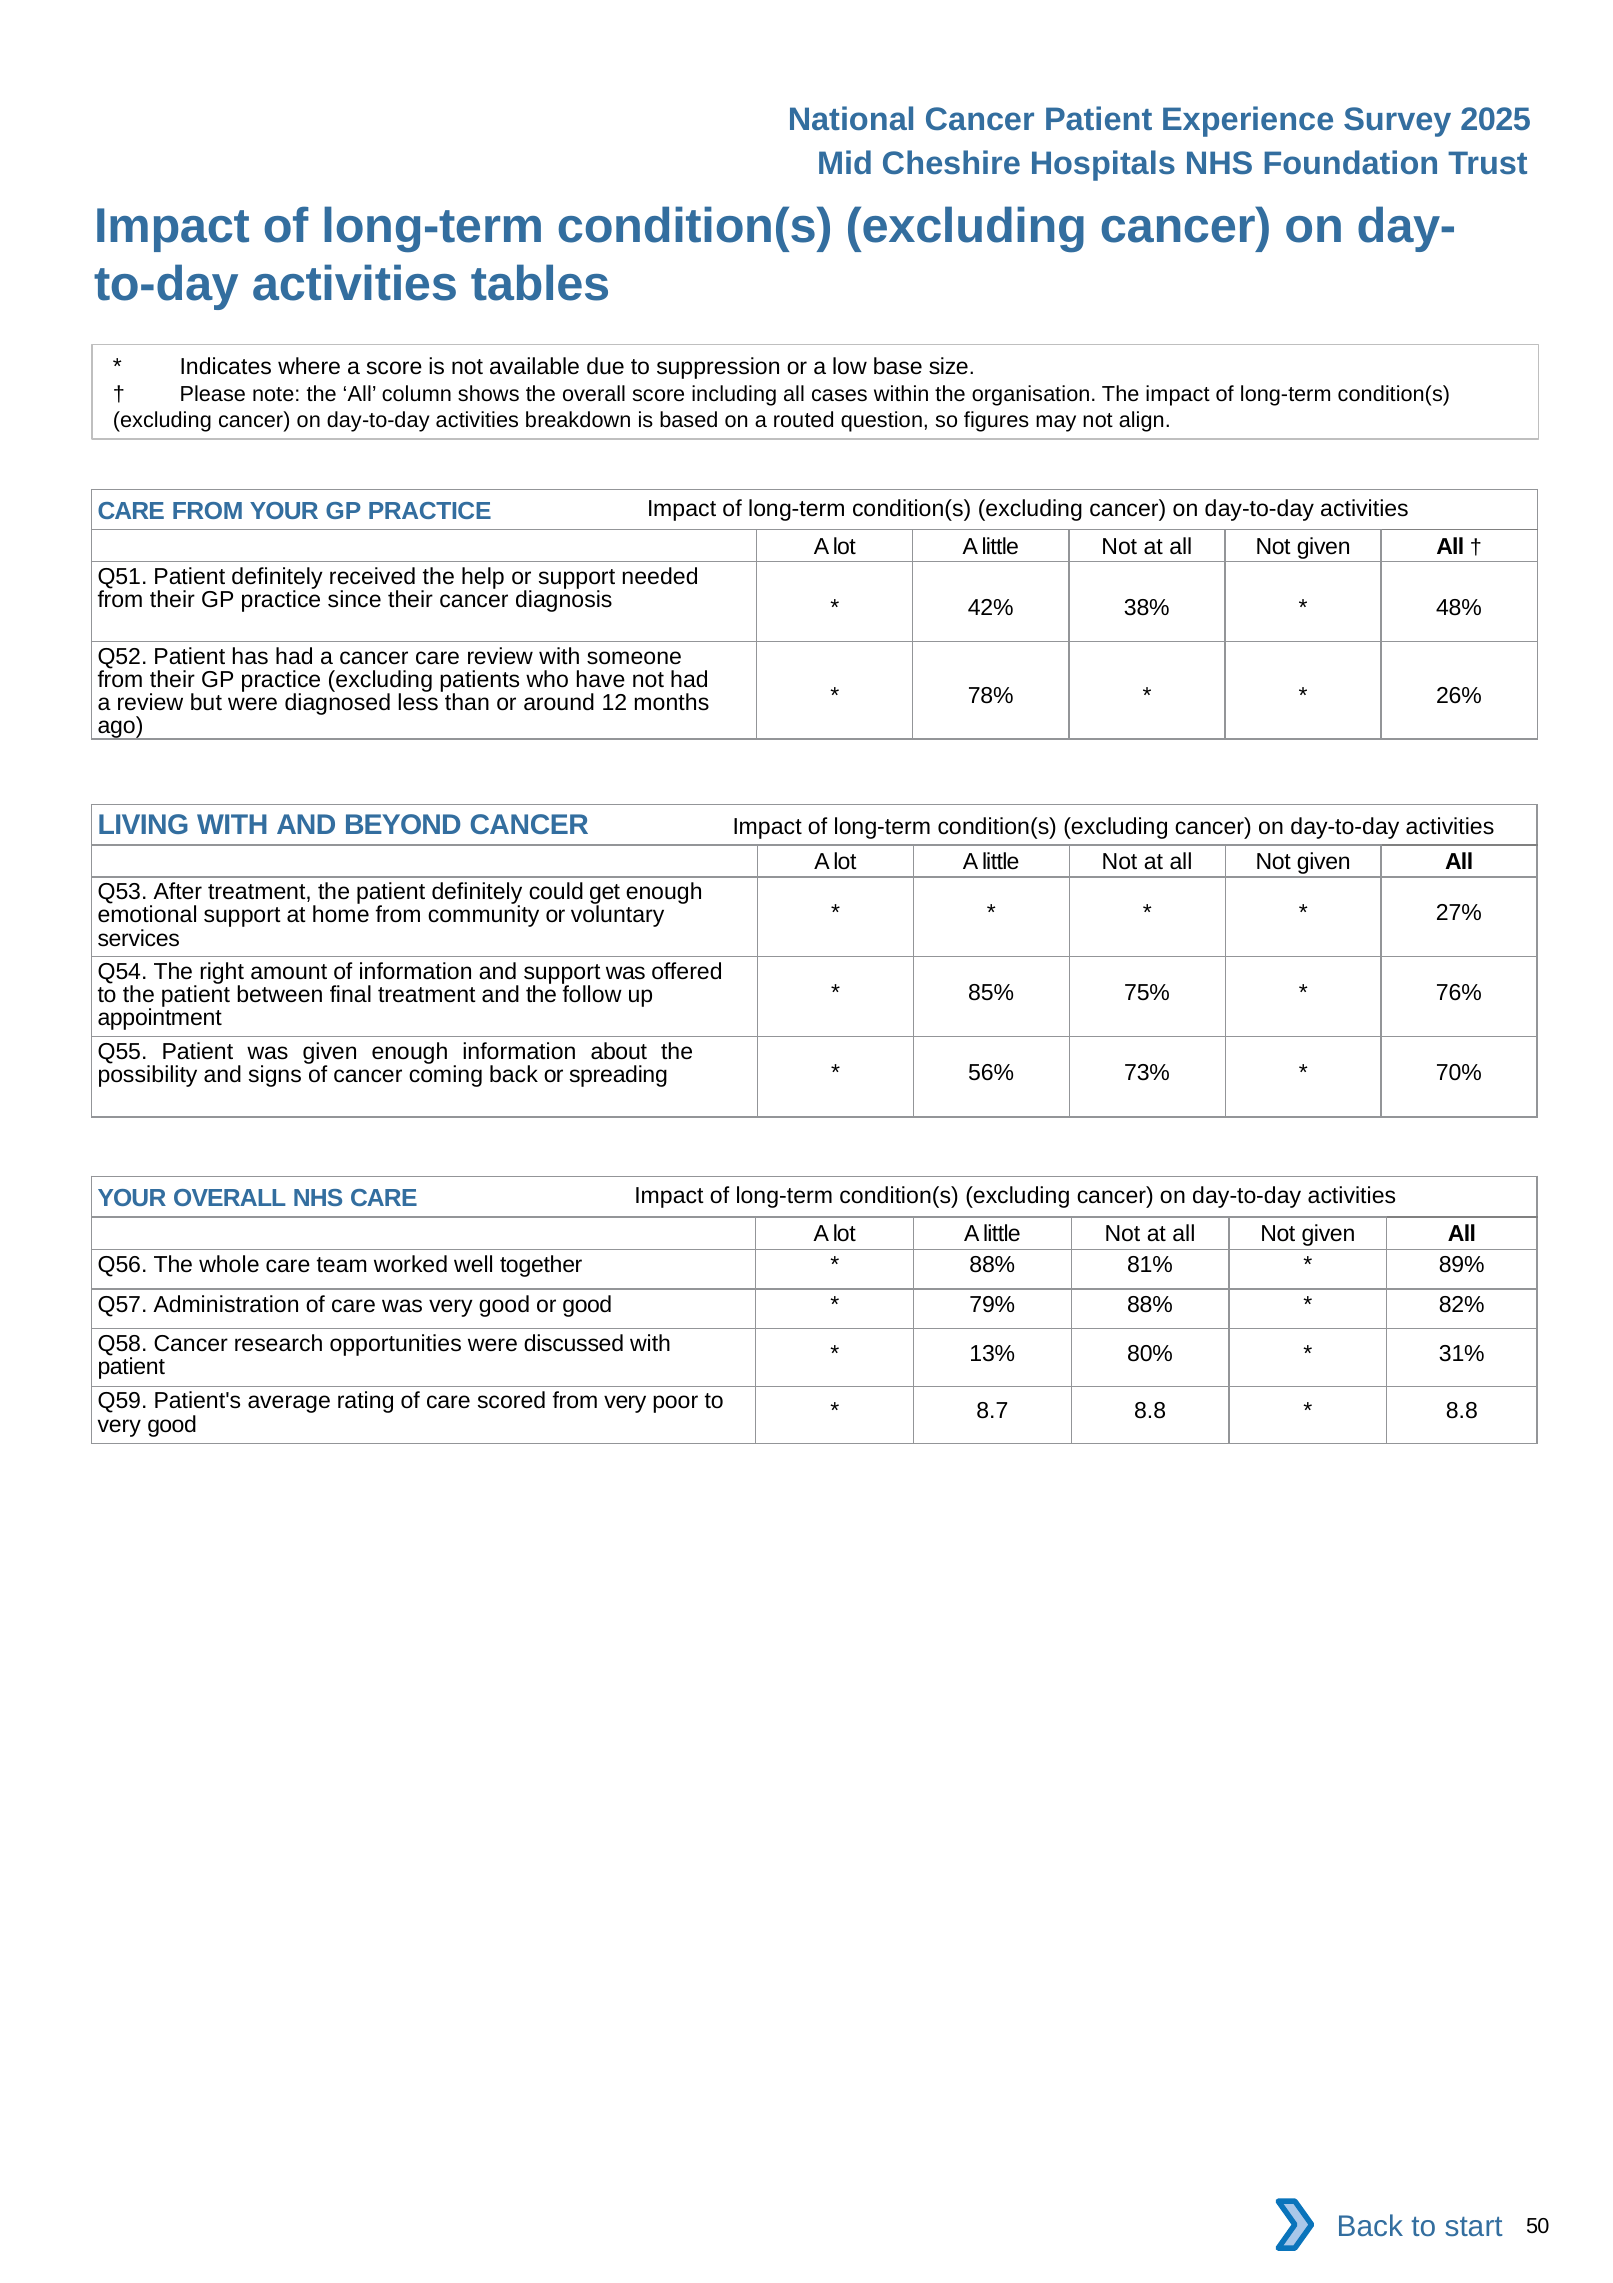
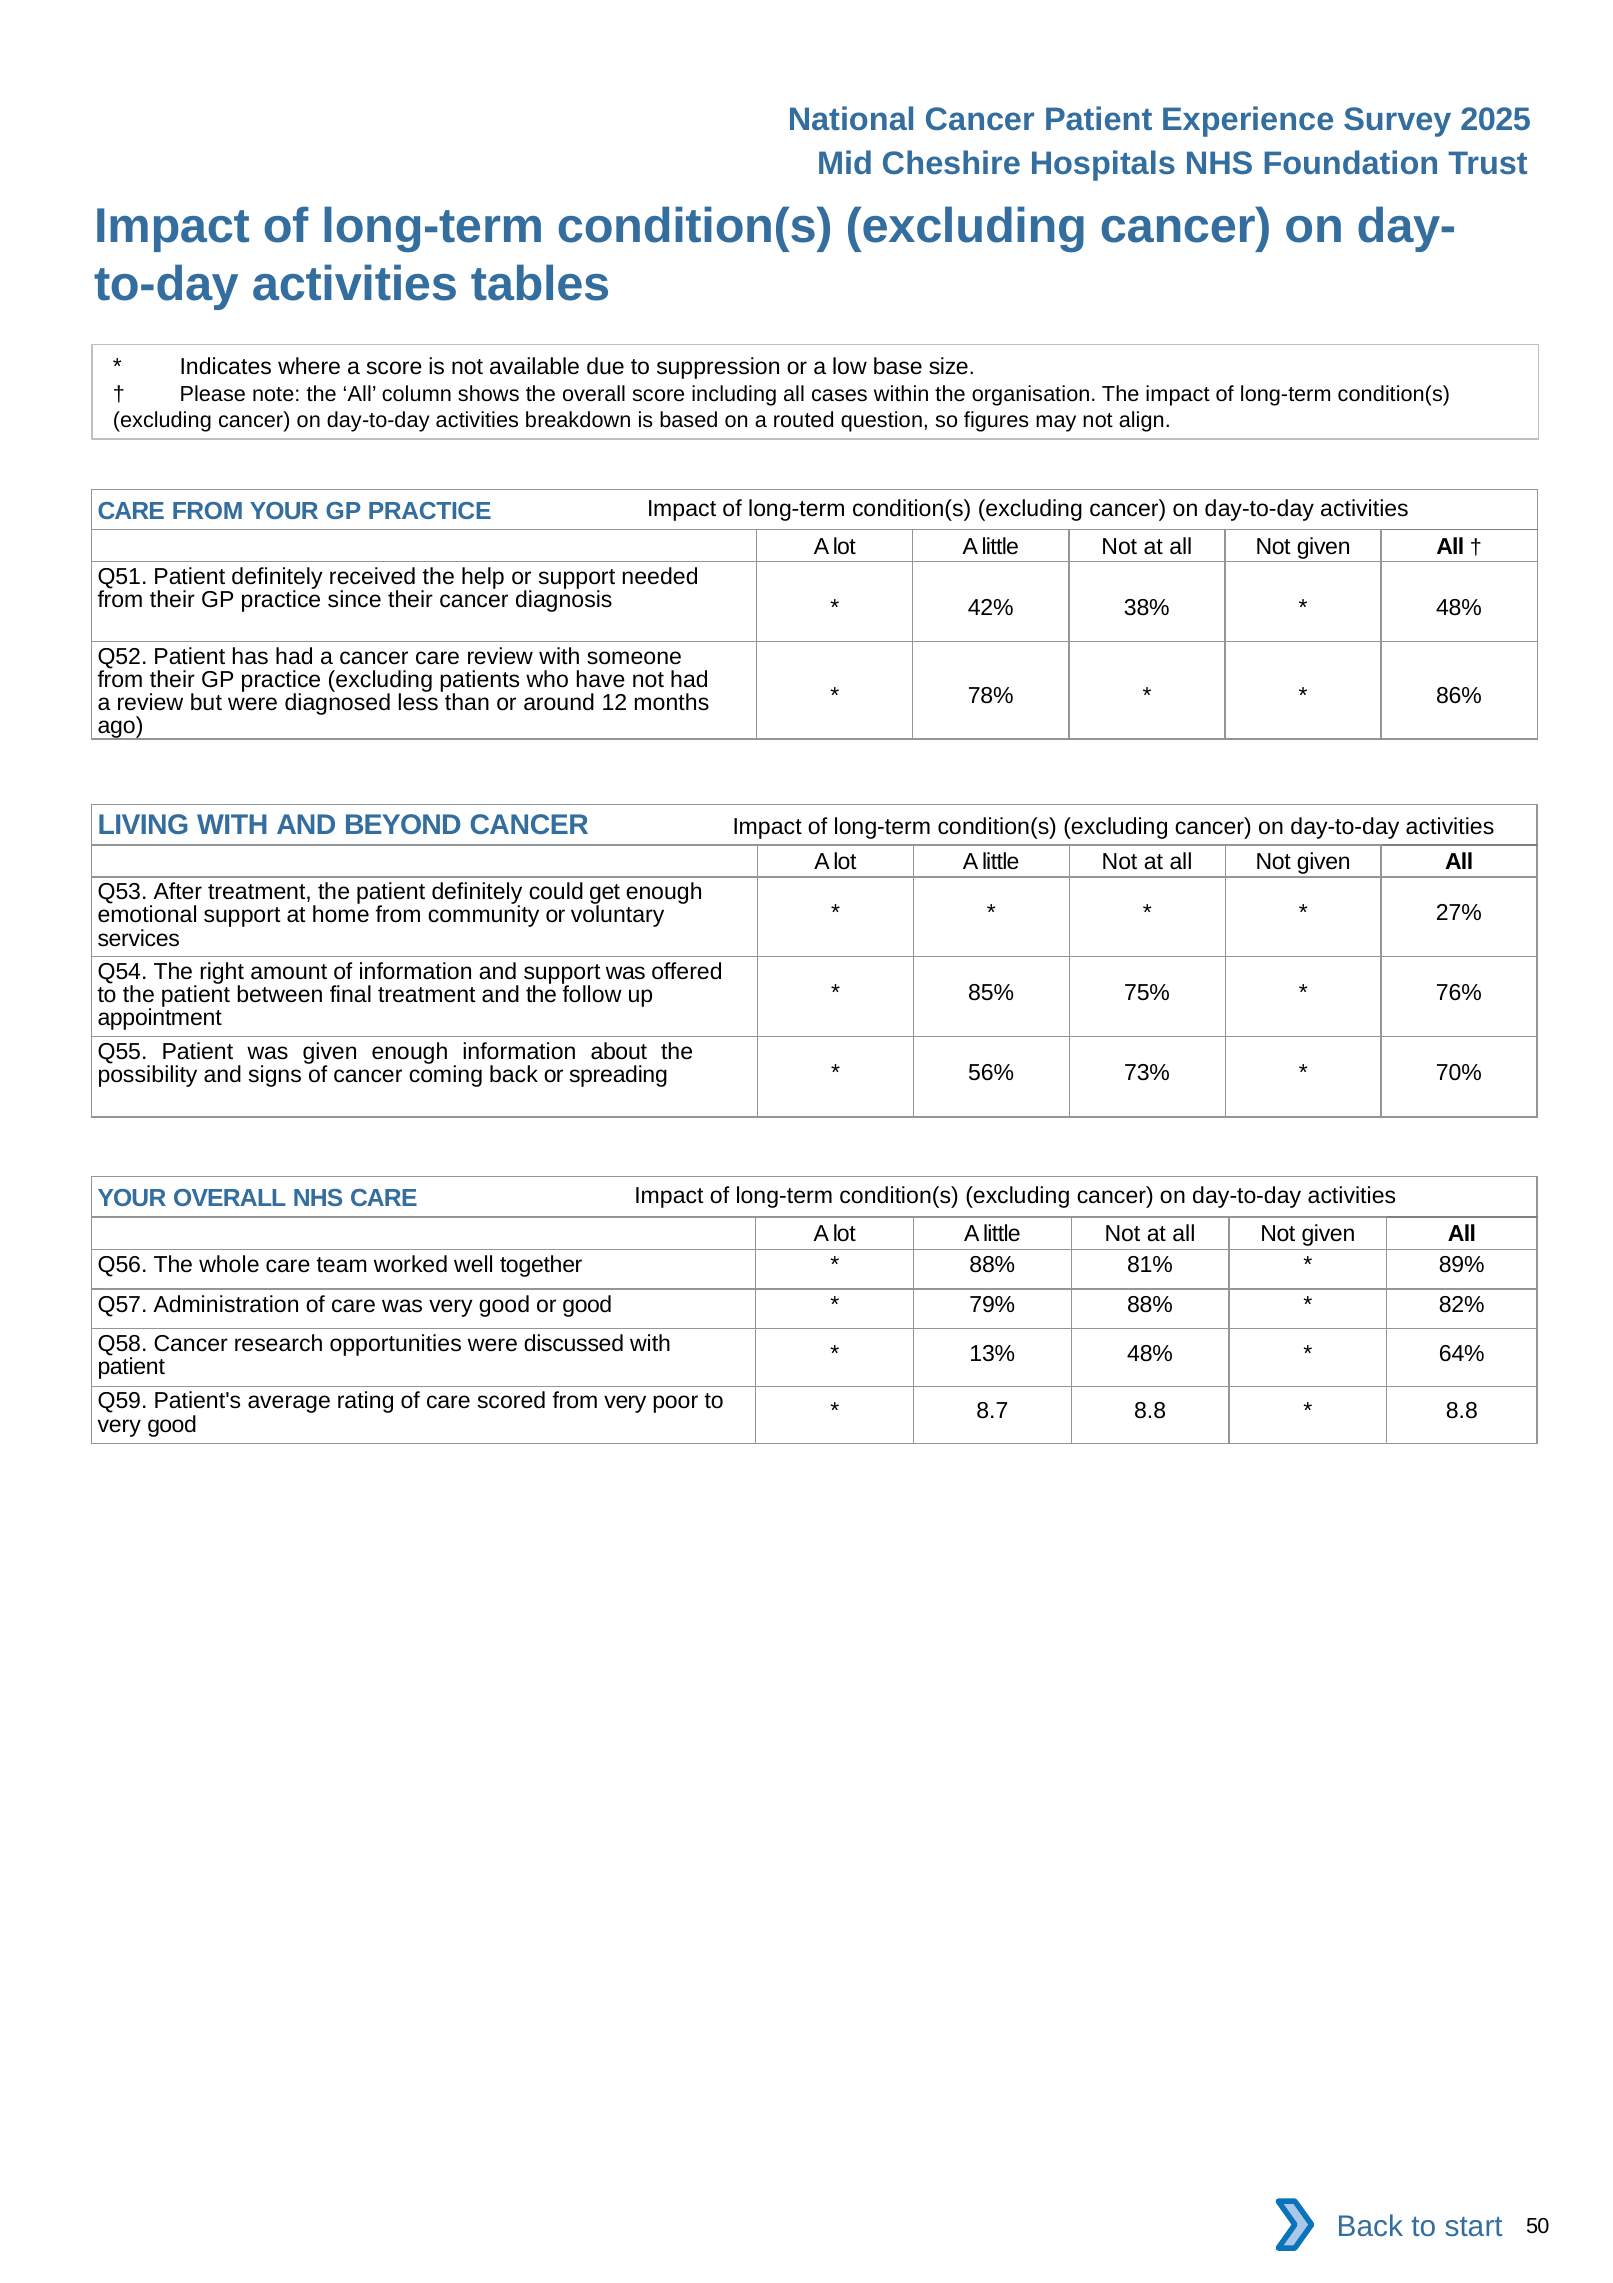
26%: 26% -> 86% (1459, 696)
13% 80%: 80% -> 48% (1150, 1353)
31%: 31% -> 64% (1462, 1353)
